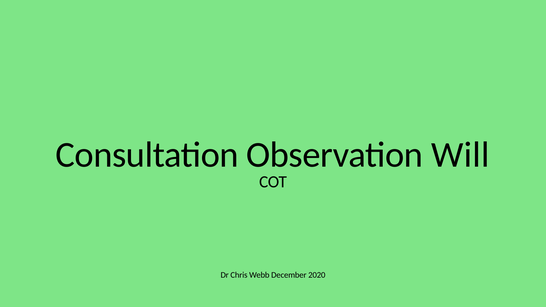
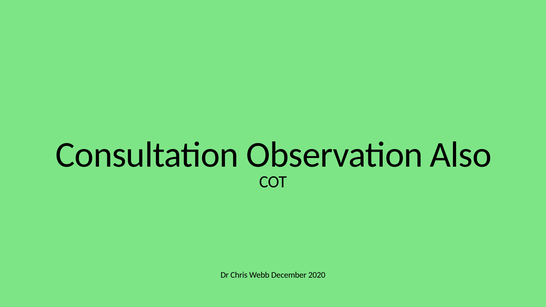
Will: Will -> Also (461, 155)
